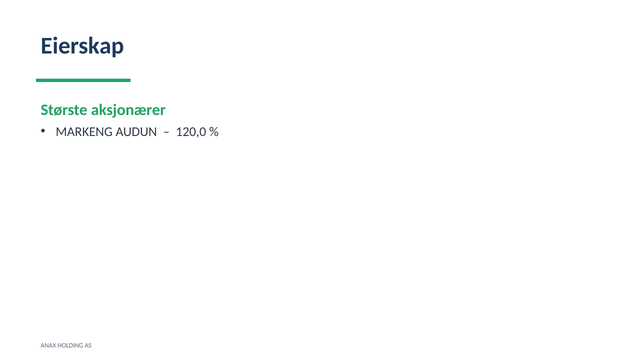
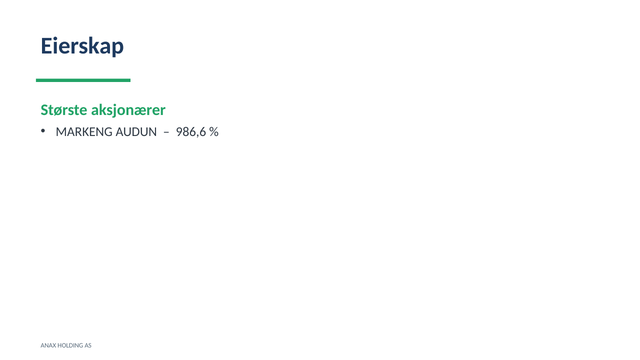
120,0: 120,0 -> 986,6 (191, 132)
